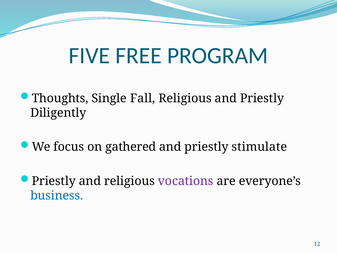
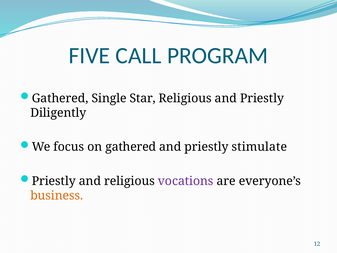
FREE: FREE -> CALL (138, 56)
Thoughts: Thoughts -> Gathered (60, 98)
Fall: Fall -> Star (143, 98)
business colour: blue -> orange (57, 195)
